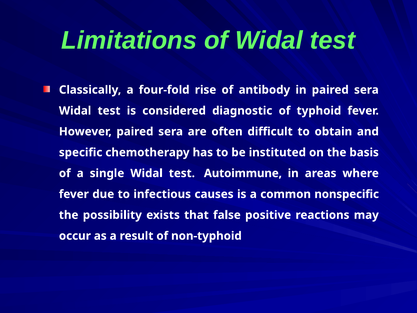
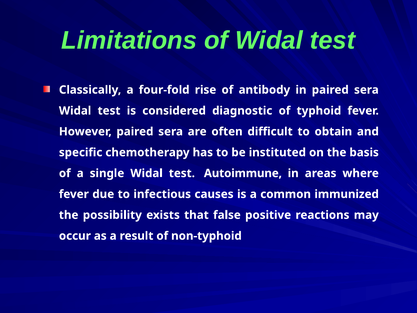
nonspecific: nonspecific -> immunized (347, 194)
